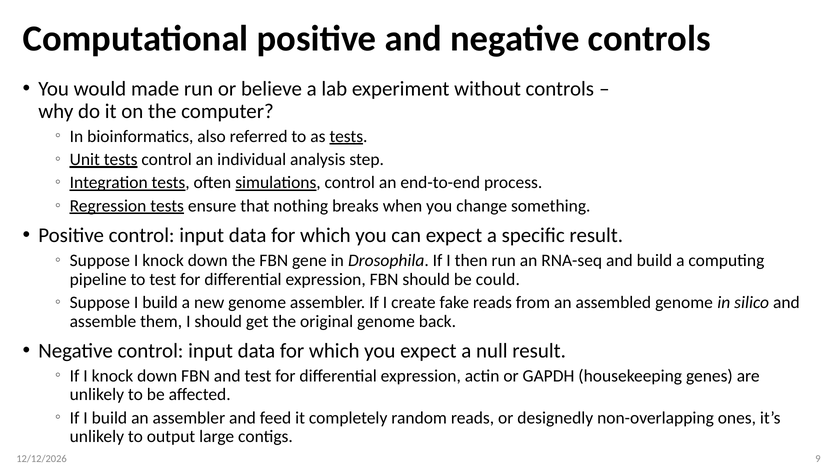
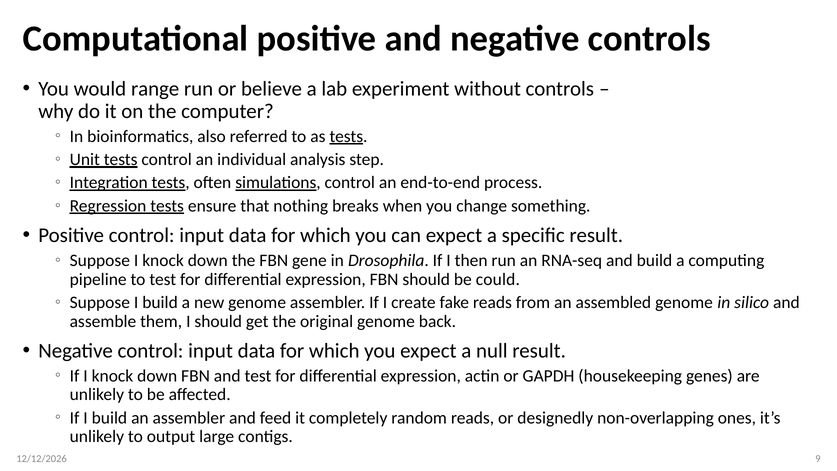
made: made -> range (155, 89)
